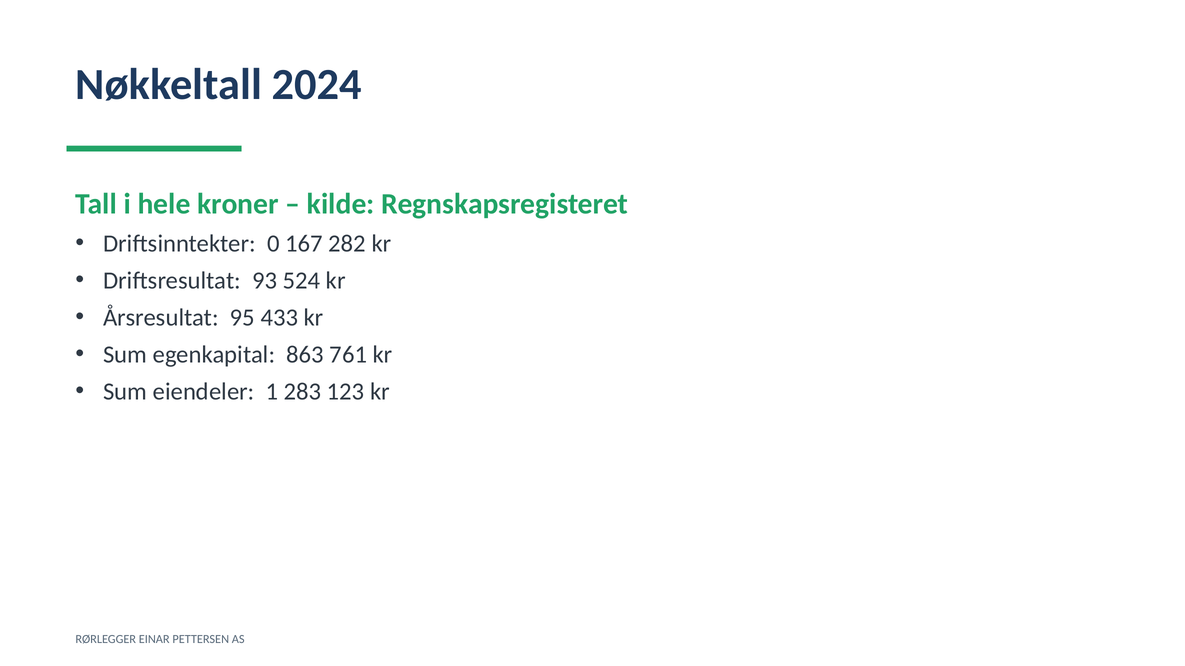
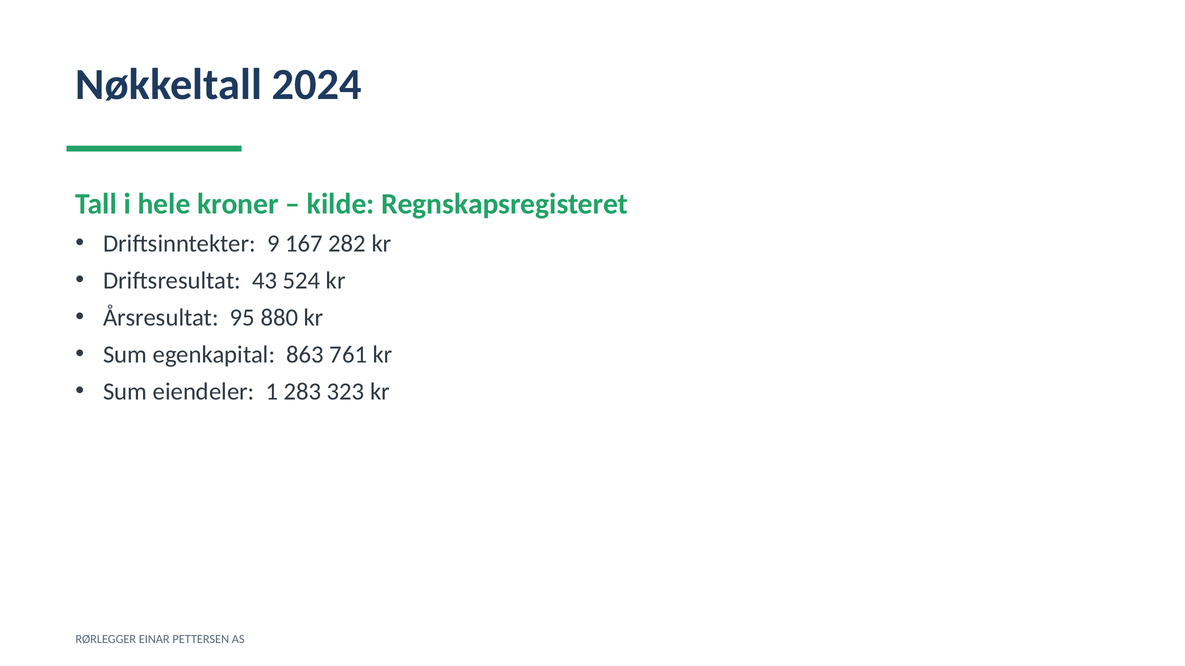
0: 0 -> 9 (273, 244)
93: 93 -> 43 (265, 281)
433: 433 -> 880 (279, 318)
123: 123 -> 323 (346, 392)
